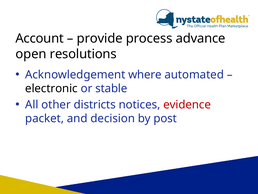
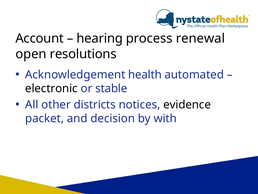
provide: provide -> hearing (100, 38)
advance: advance -> renewal (200, 38)
where: where -> health (145, 75)
evidence colour: red -> black (187, 104)
post: post -> with (165, 118)
